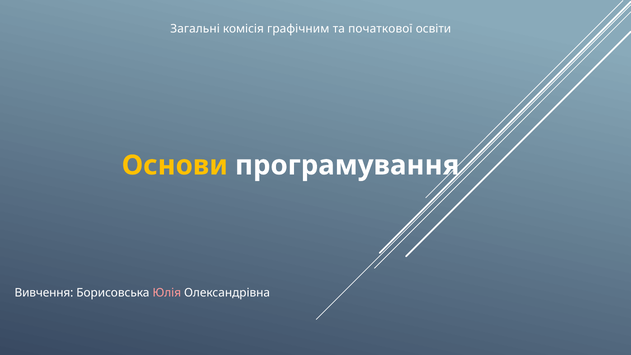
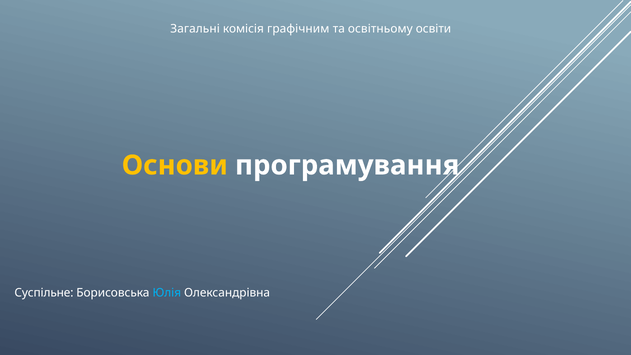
початкової: початкової -> освітньому (380, 29)
Вивчення: Вивчення -> Суспільне (44, 293)
Юлія colour: pink -> light blue (167, 293)
